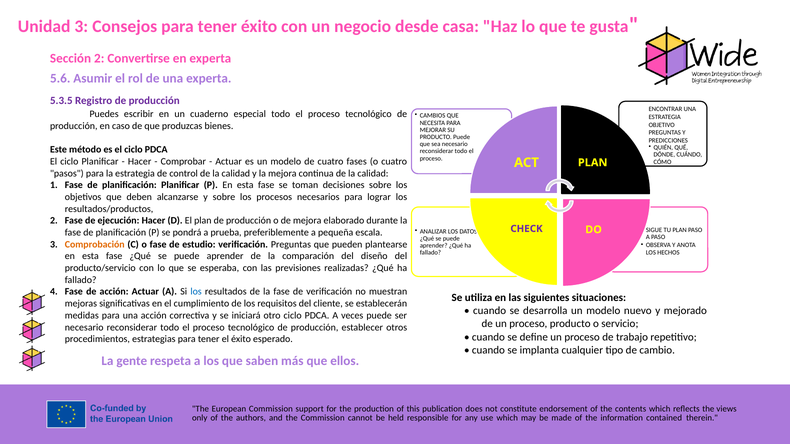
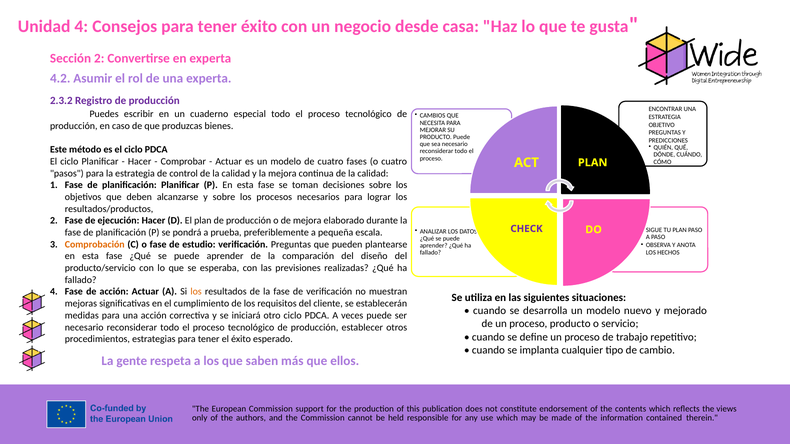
Unidad 3: 3 -> 4 (81, 26)
5.6: 5.6 -> 4.2 (60, 78)
5.3.5: 5.3.5 -> 2.3.2 (61, 100)
los colour: blue -> orange (196, 292)
